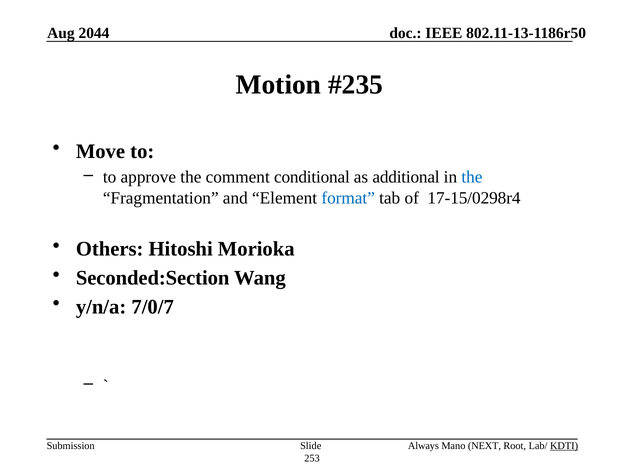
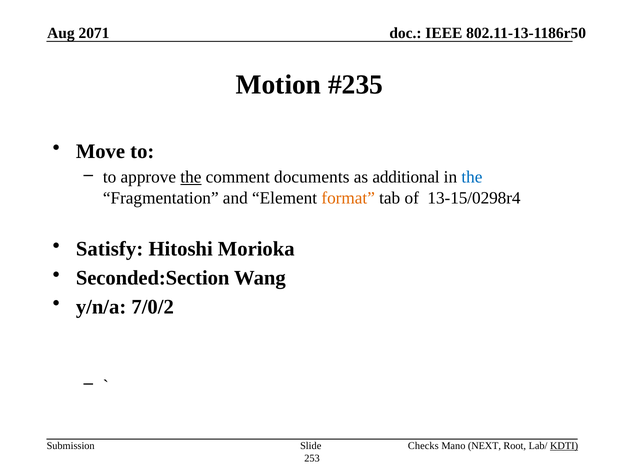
2044: 2044 -> 2071 (94, 33)
the underline: none -> present (191, 177)
conditional: conditional -> documents (312, 177)
format colour: blue -> orange (348, 198)
17-15/0298r4: 17-15/0298r4 -> 13-15/0298r4 (474, 198)
Others: Others -> Satisfy (110, 249)
7/0/7: 7/0/7 -> 7/0/2 (153, 306)
Always: Always -> Checks (423, 445)
